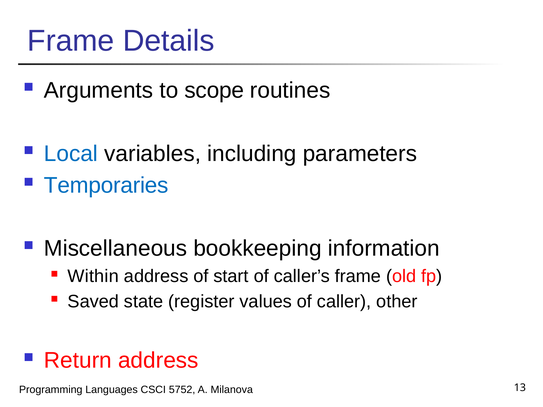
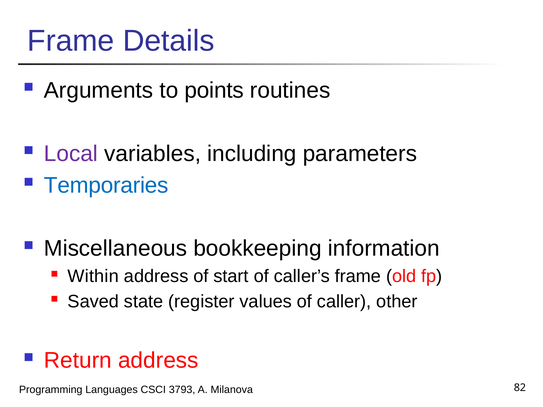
scope: scope -> points (214, 90)
Local colour: blue -> purple (71, 154)
5752: 5752 -> 3793 (182, 390)
13: 13 -> 82 (520, 388)
